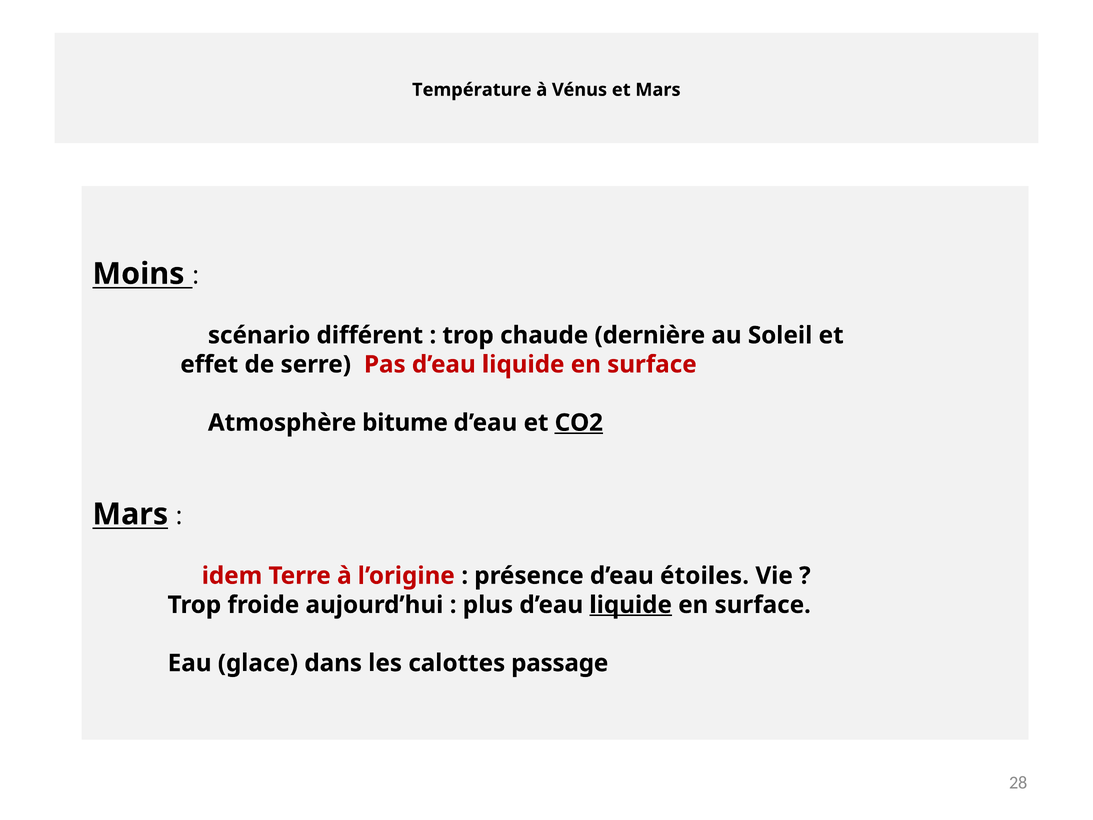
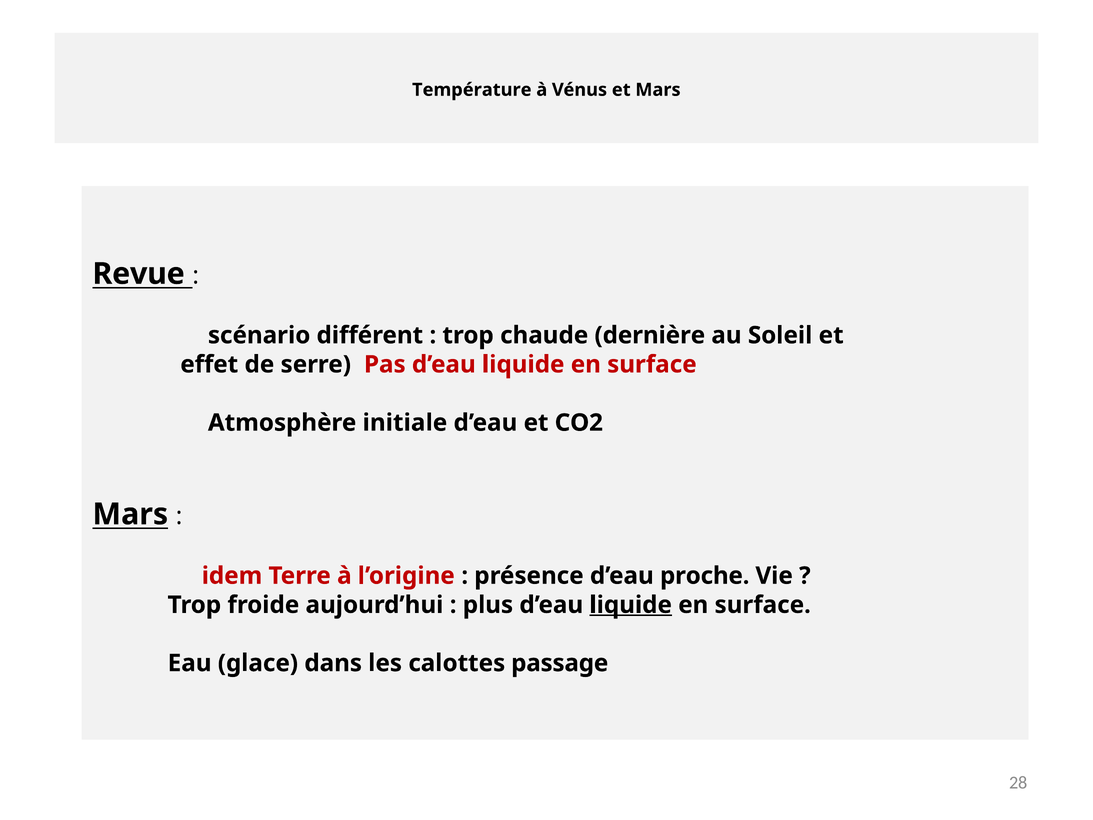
Moins: Moins -> Revue (139, 274)
bitume: bitume -> initiale (405, 423)
CO2 underline: present -> none (579, 423)
étoiles: étoiles -> proche (705, 576)
